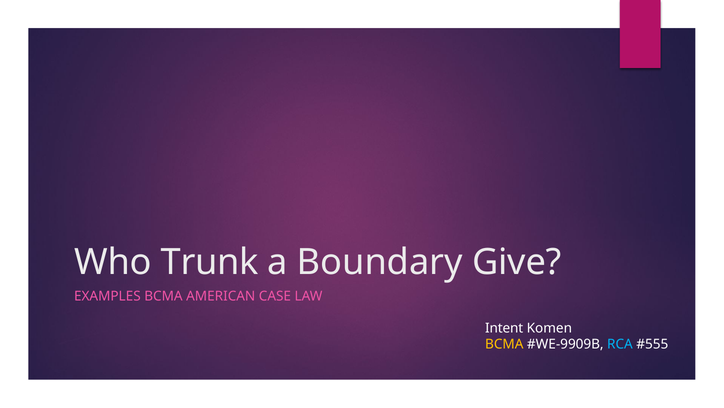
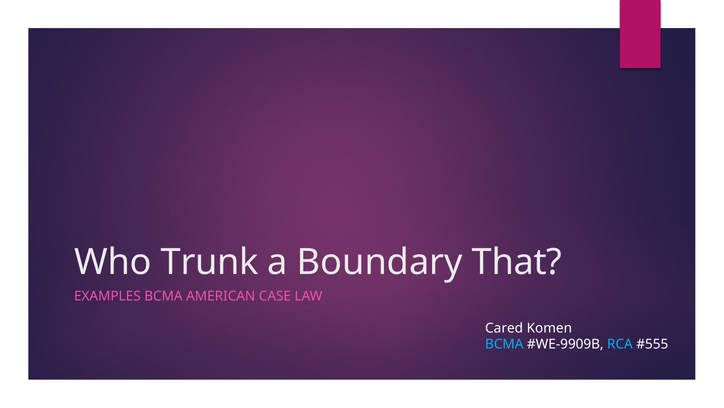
Give: Give -> That (517, 262)
Intent: Intent -> Cared (504, 327)
BCMA colour: yellow -> light blue (504, 344)
